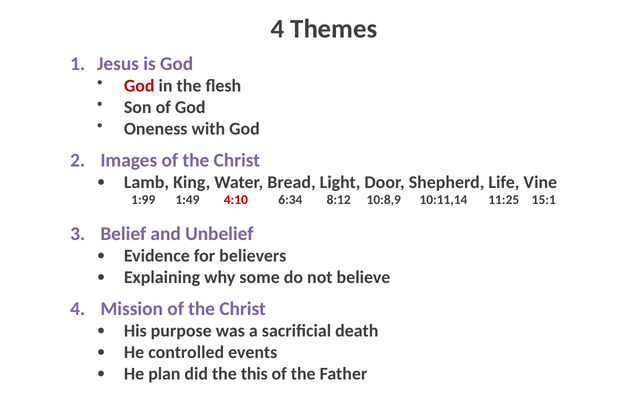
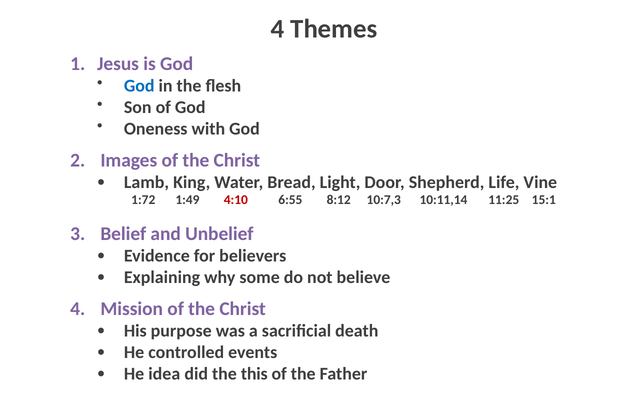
God colour: red -> blue (139, 86)
1:99: 1:99 -> 1:72 (143, 200)
6:34: 6:34 -> 6:55 (290, 200)
10:8,9: 10:8,9 -> 10:7,3 (384, 200)
plan: plan -> idea (164, 374)
